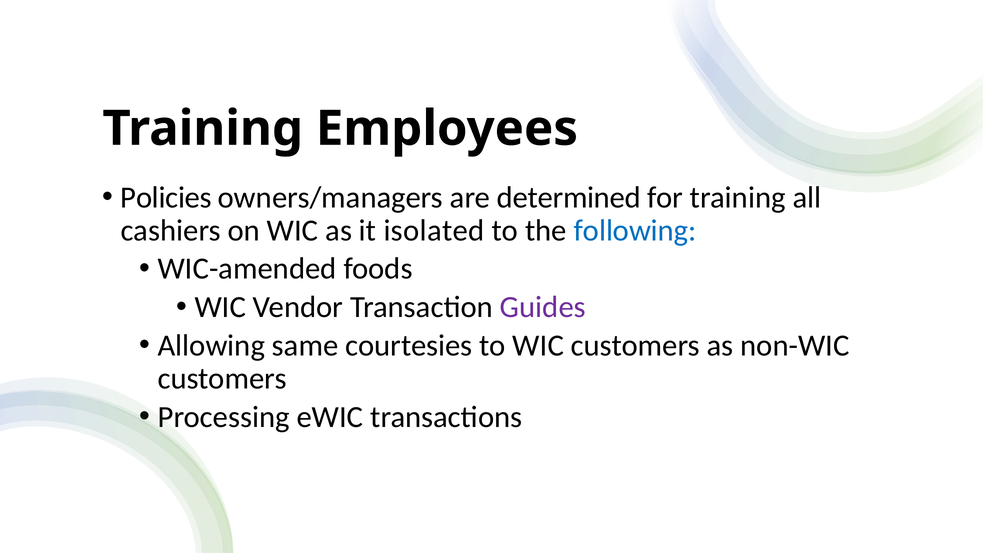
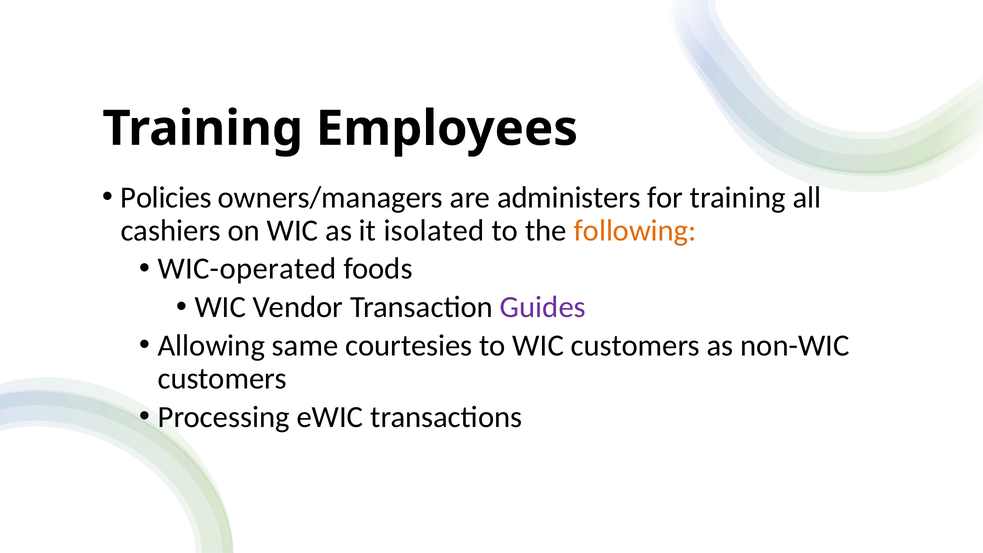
determined: determined -> administers (569, 197)
following colour: blue -> orange (635, 231)
WIC-amended: WIC-amended -> WIC-operated (247, 269)
